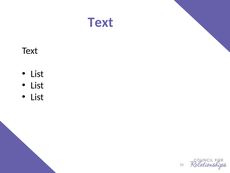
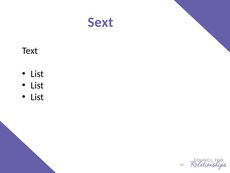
Text: Text -> Sext (101, 22)
